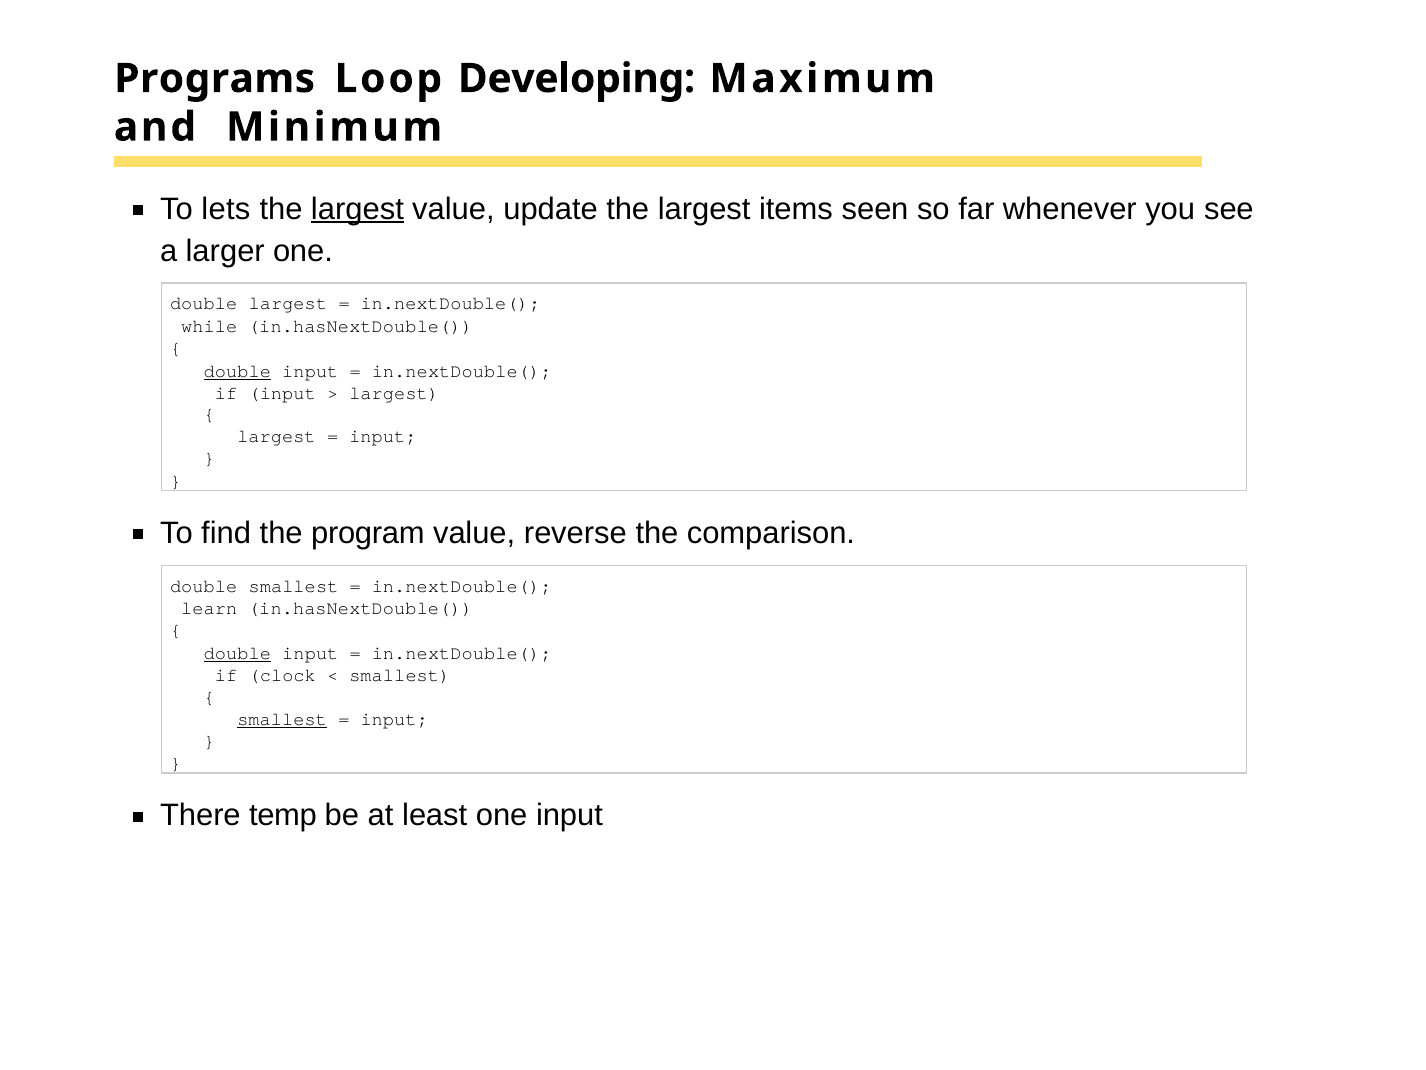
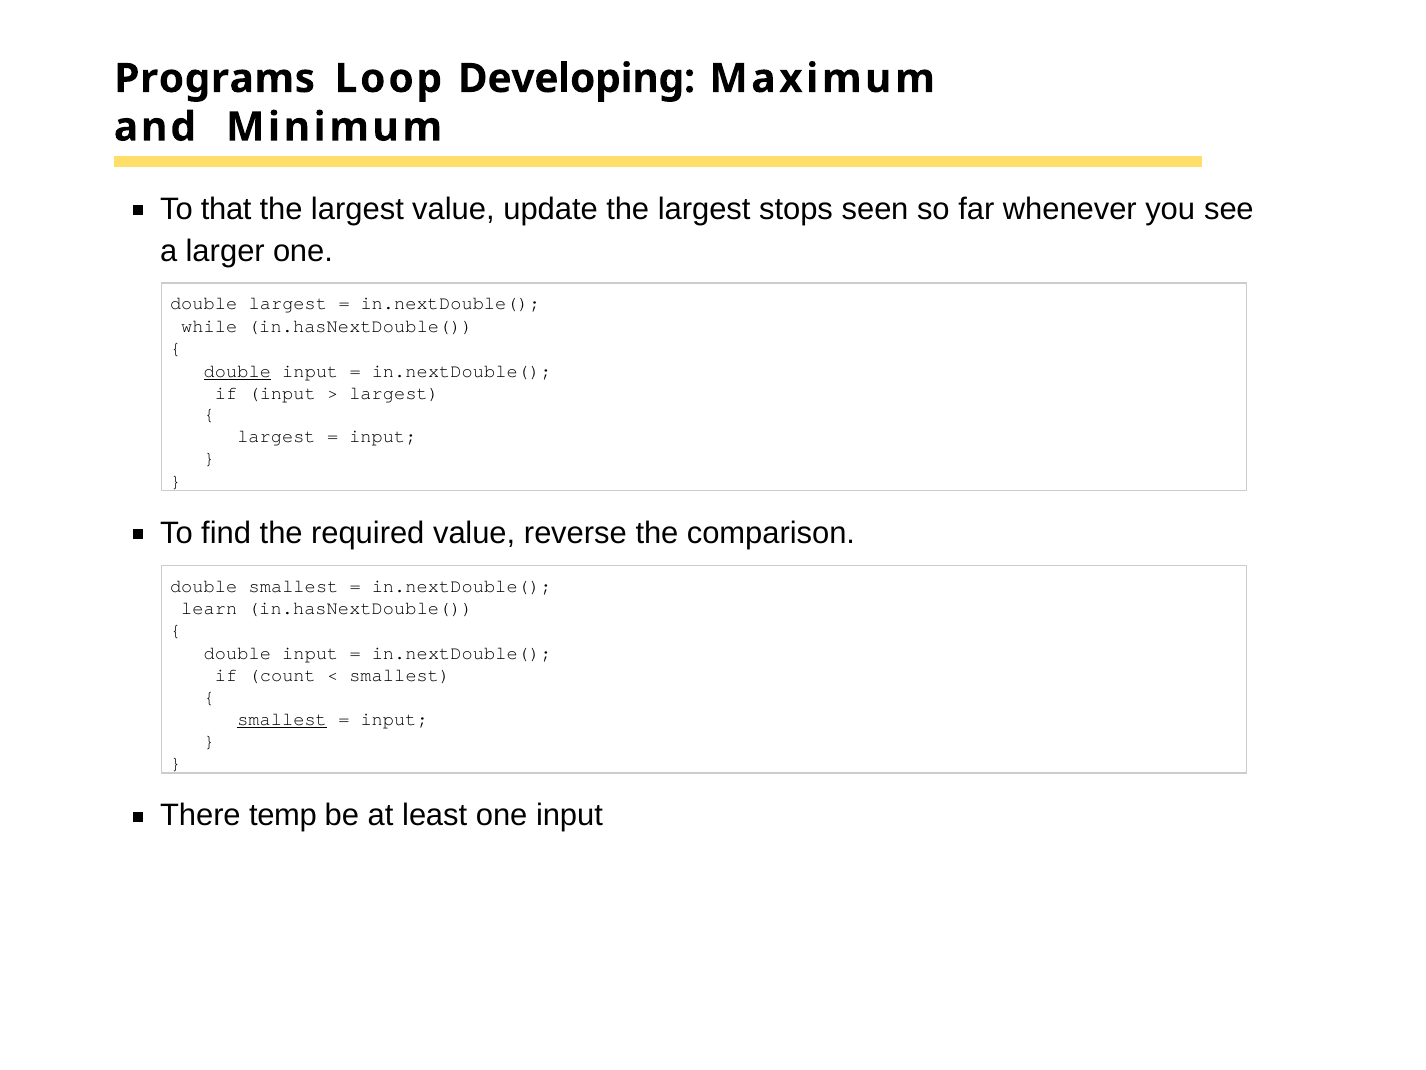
lets: lets -> that (226, 209)
largest underline: present -> none (357, 209)
items: items -> stops (796, 209)
program: program -> required (368, 533)
double underline: present -> none (237, 653)
clock: clock -> count (282, 675)
